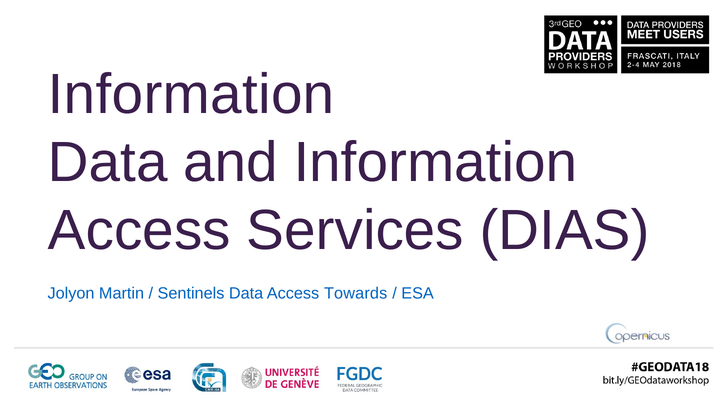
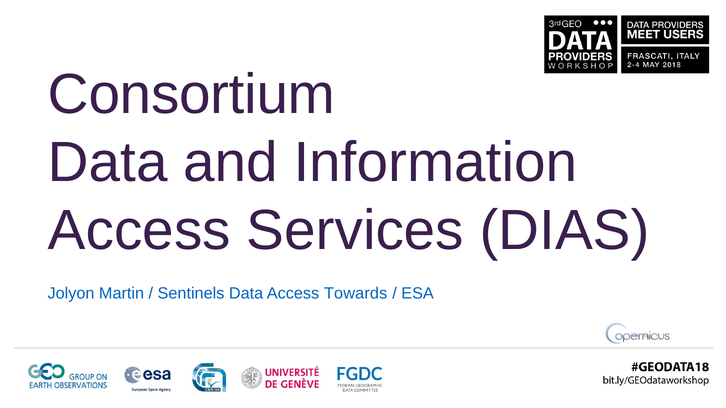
Information: Information -> Consortium (192, 95)
